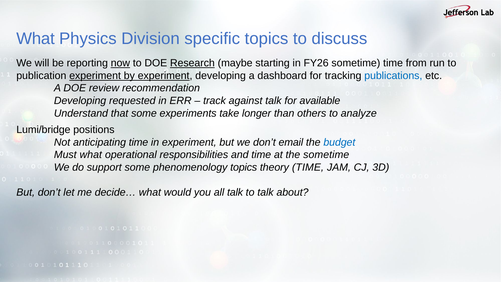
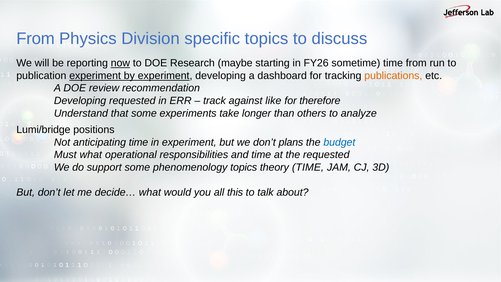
What: What -> From (36, 39)
Research underline: present -> none (192, 63)
publications colour: blue -> orange (393, 76)
against talk: talk -> like (273, 101)
available: available -> therefore (320, 101)
email: email -> plans (291, 142)
the sometime: sometime -> requested (326, 155)
all talk: talk -> this (235, 192)
